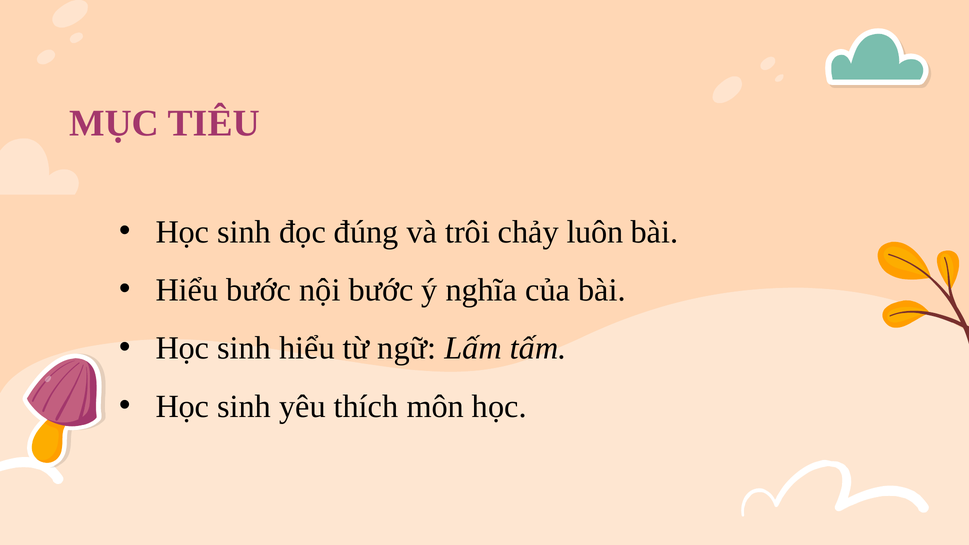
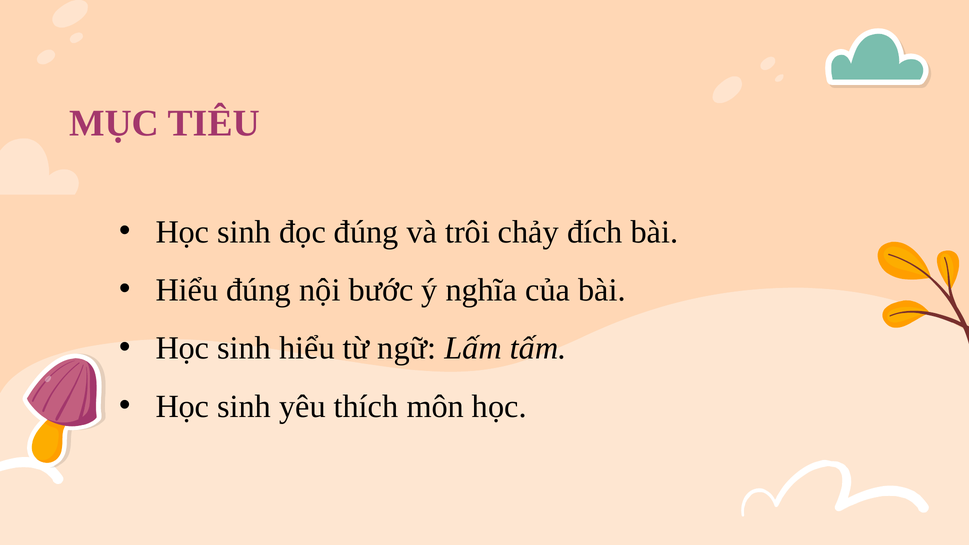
luôn: luôn -> đích (595, 232)
Hiểu bước: bước -> đúng (259, 290)
